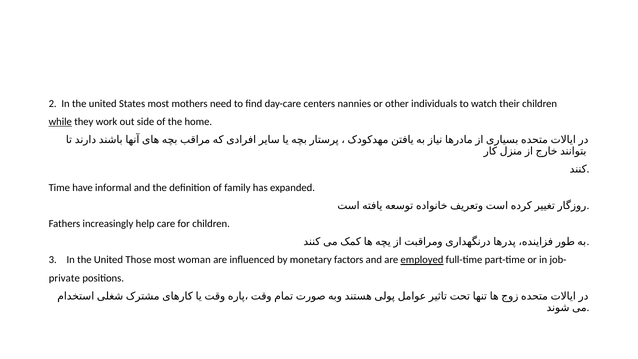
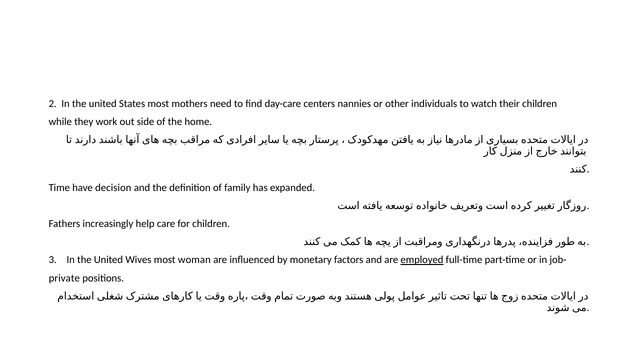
while underline: present -> none (60, 122)
informal: informal -> decision (113, 187)
Those: Those -> Wives (138, 260)
